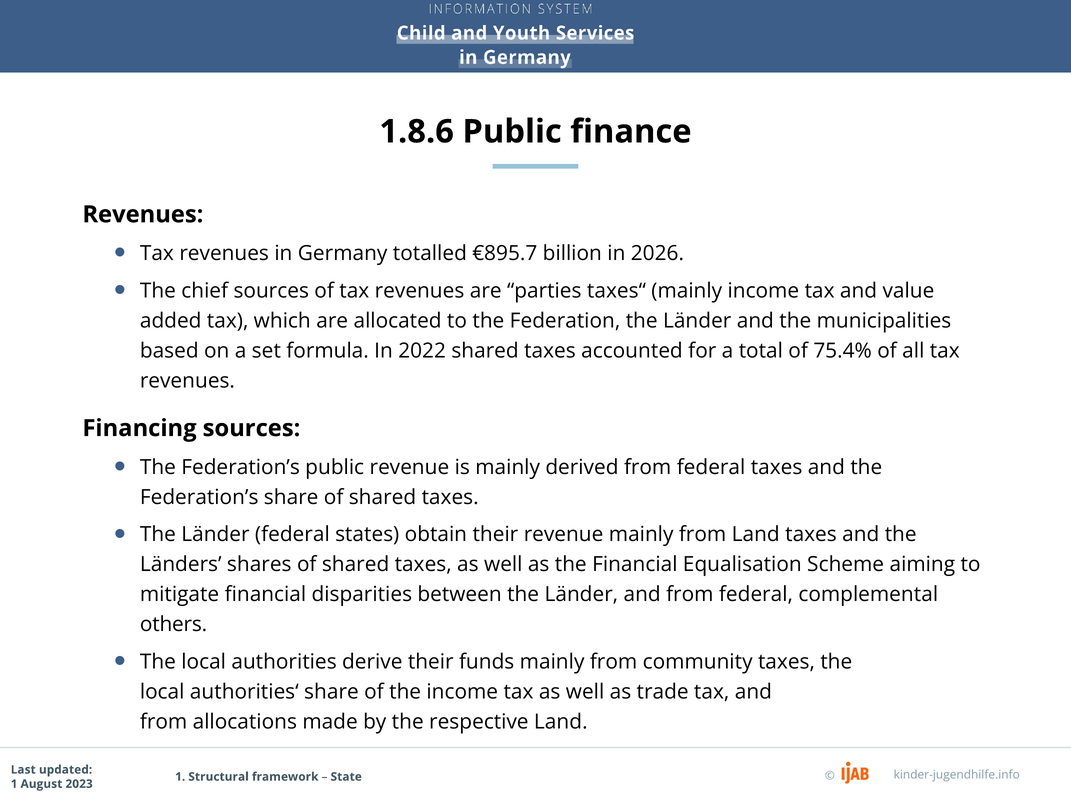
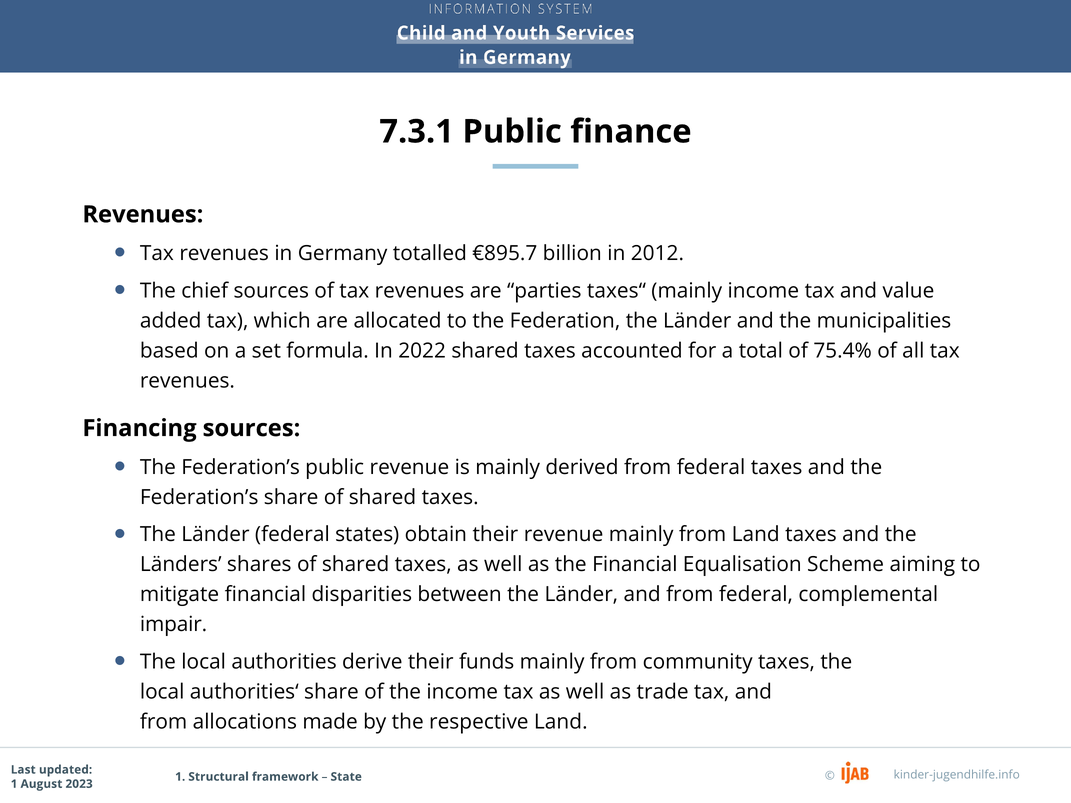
1.8.6: 1.8.6 -> 7.3.1 (417, 132)
2026: 2026 -> 2012 (657, 253)
others: others -> impair (174, 625)
